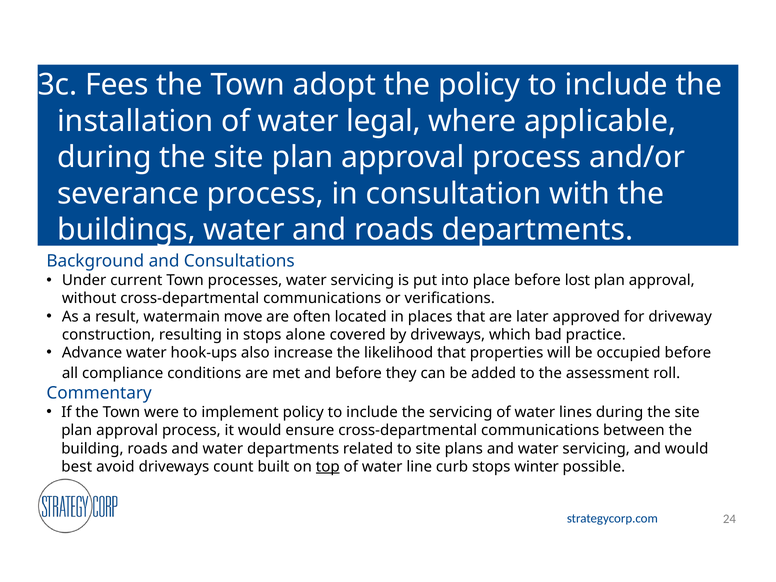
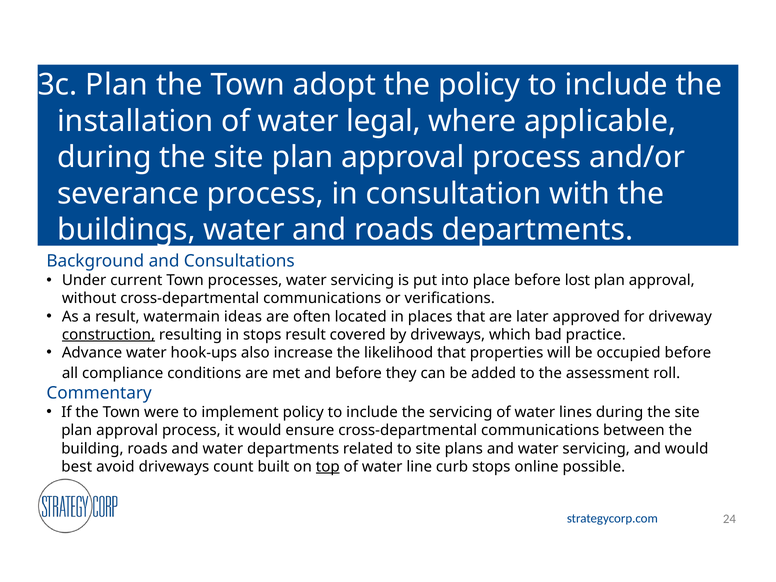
3c Fees: Fees -> Plan (117, 85)
move: move -> ideas (243, 317)
construction underline: none -> present (108, 335)
stops alone: alone -> result (306, 335)
winter: winter -> online (537, 467)
